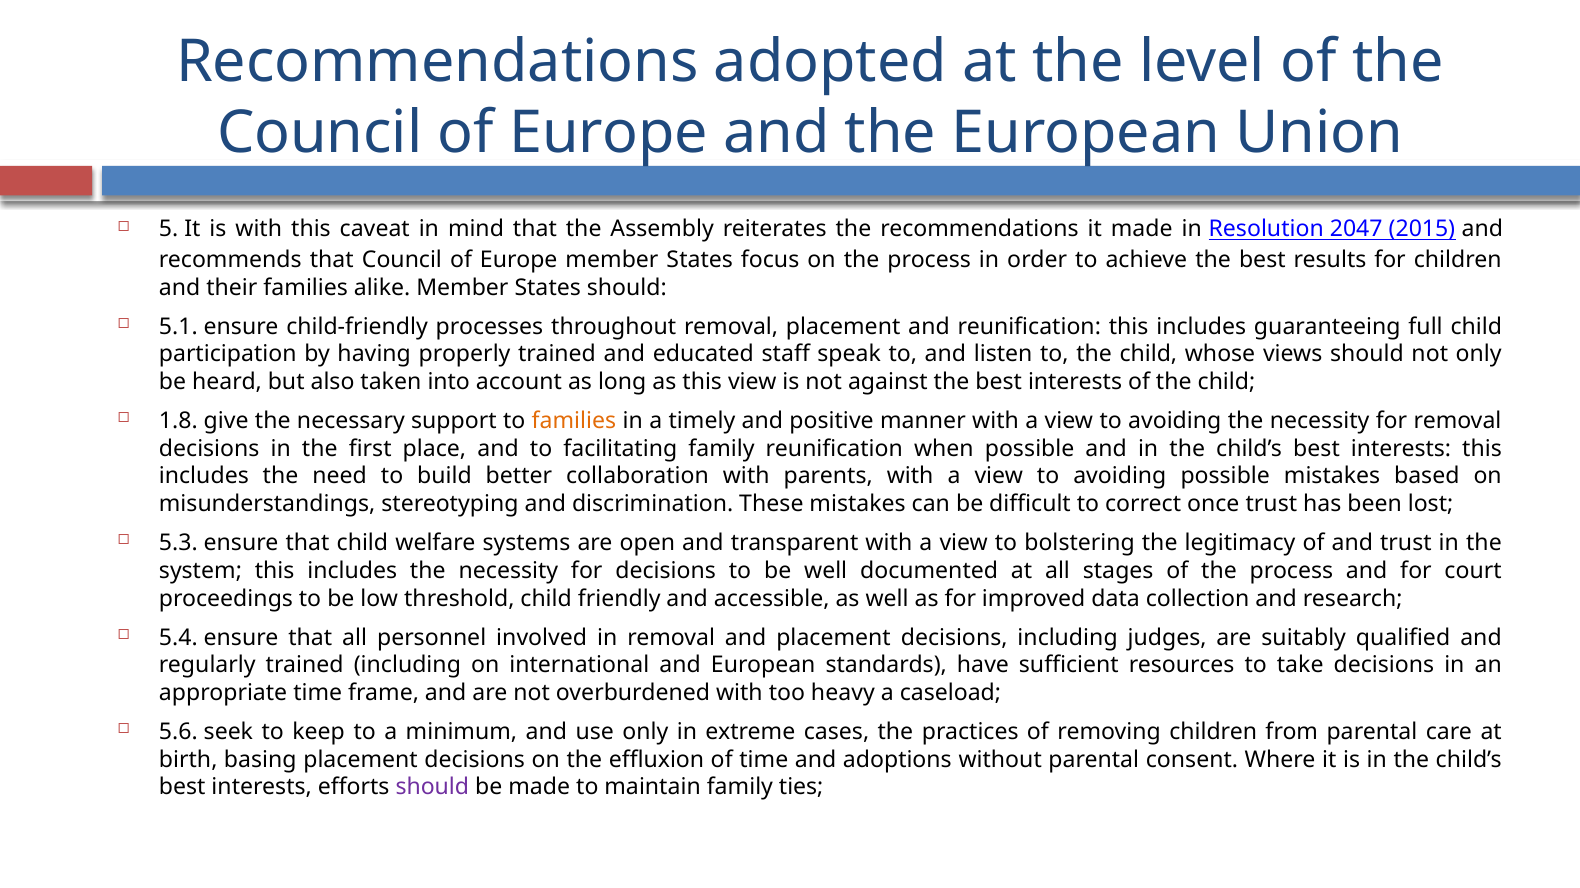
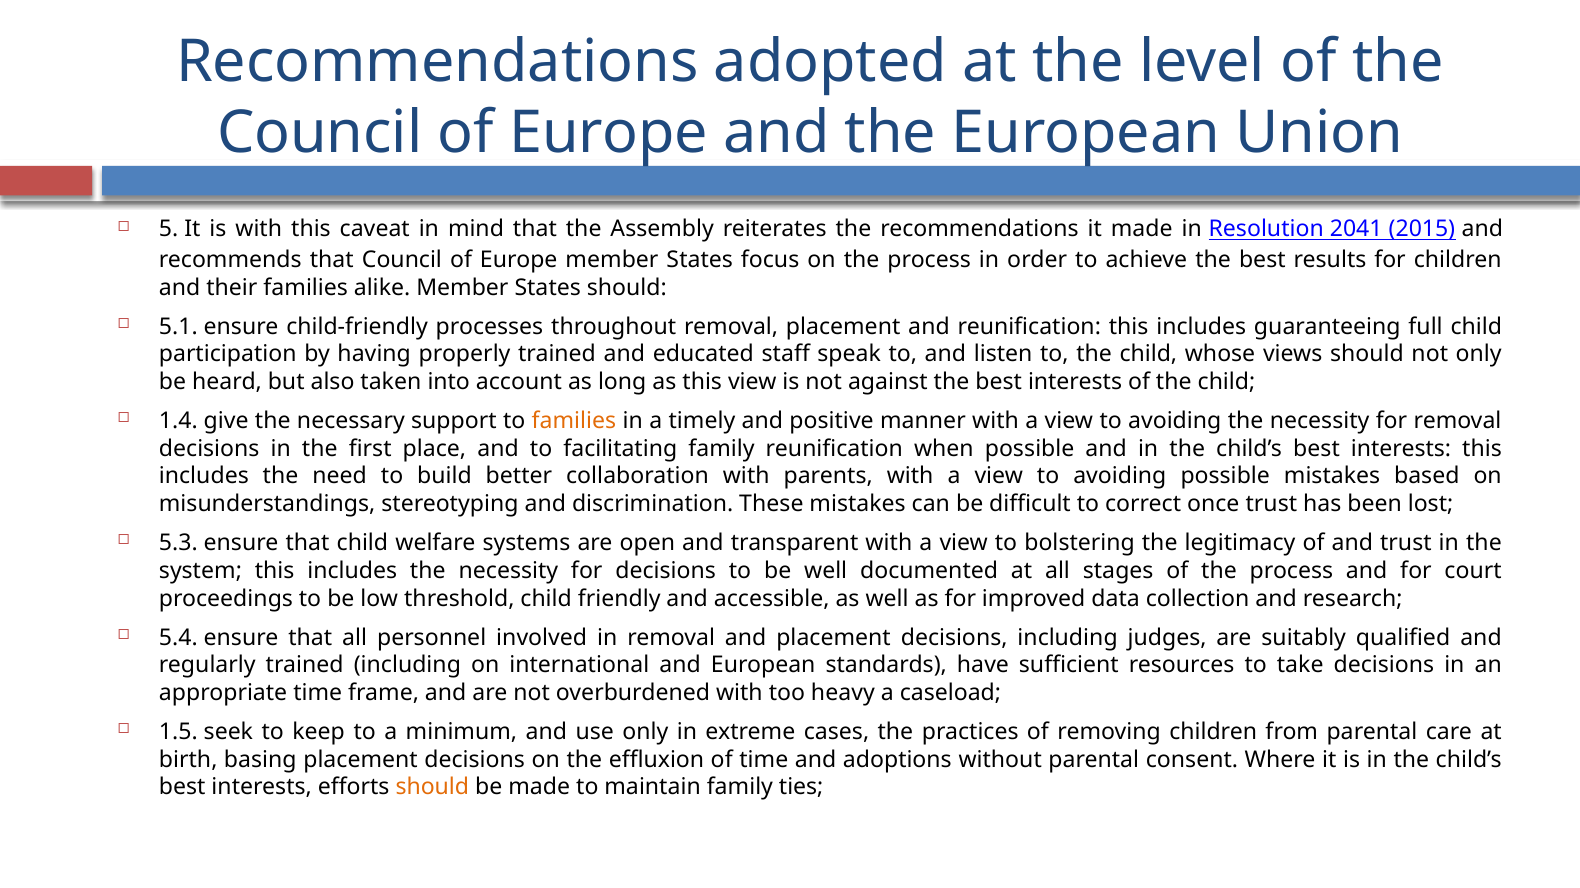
2047: 2047 -> 2041 (1356, 229)
1.8: 1.8 -> 1.4 (178, 421)
5.6: 5.6 -> 1.5 (178, 733)
should colour: purple -> orange (432, 788)
